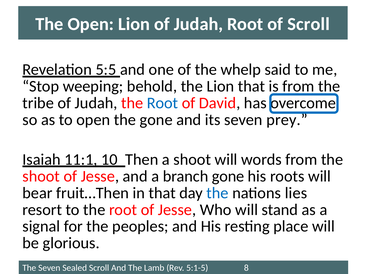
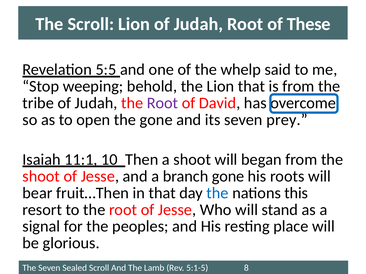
The Open: Open -> Scroll (91, 24)
of Scroll: Scroll -> These (309, 24)
Root colour: blue -> purple (163, 103)
words: words -> began (261, 160)
lies: lies -> this (296, 193)
